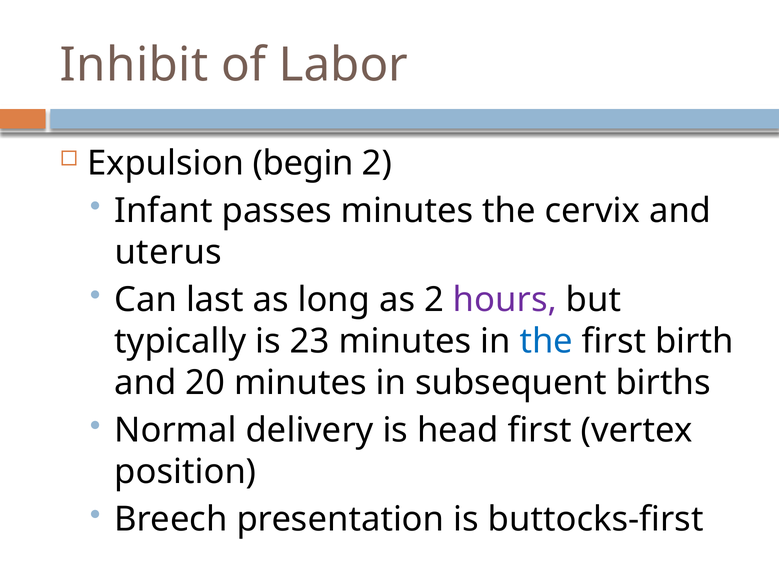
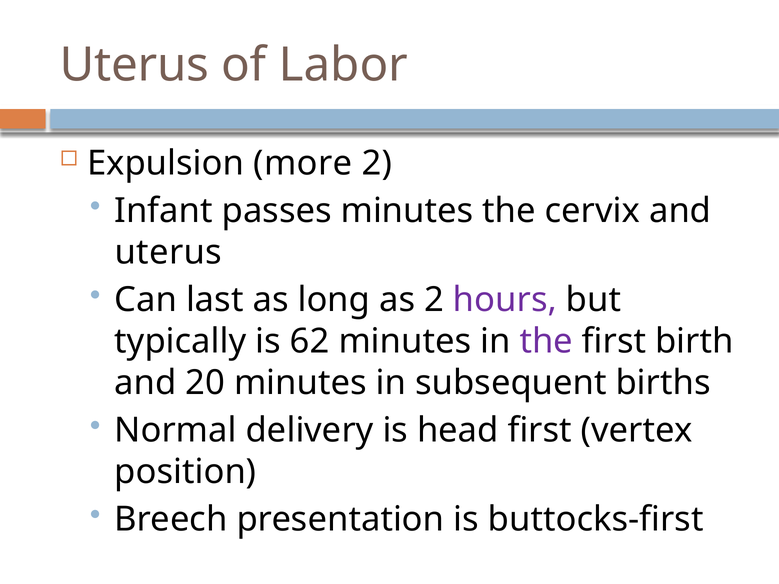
Inhibit: Inhibit -> Uterus (134, 65)
begin: begin -> more (303, 163)
23: 23 -> 62 (310, 341)
the colour: blue -> purple (546, 341)
